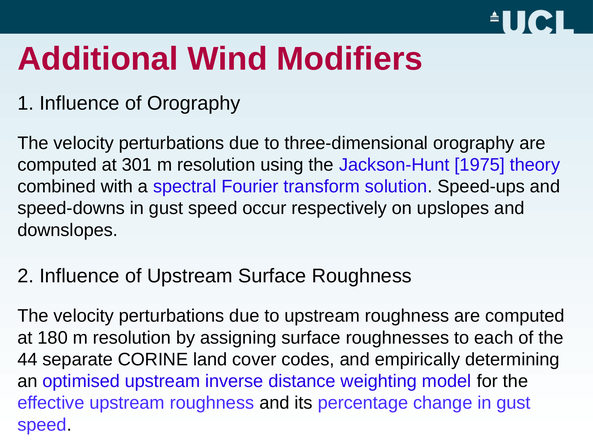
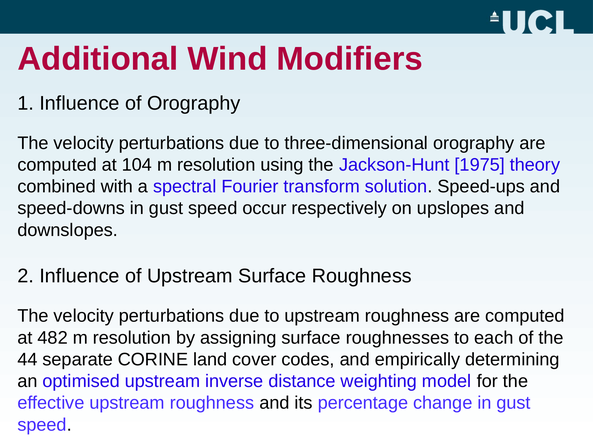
301: 301 -> 104 (137, 165)
180: 180 -> 482 (53, 338)
